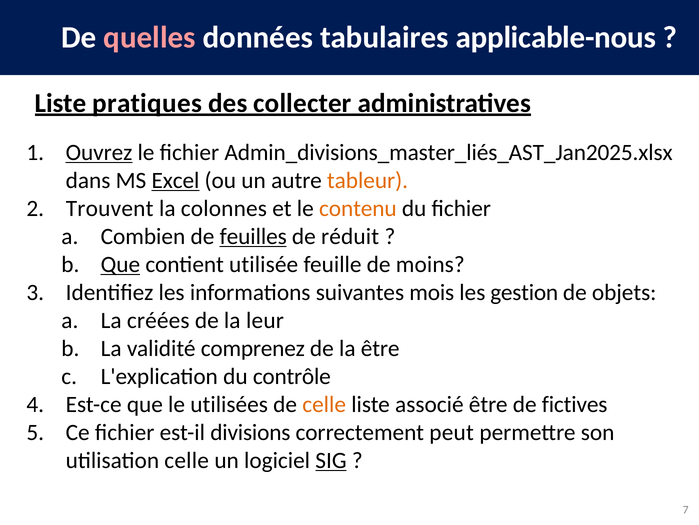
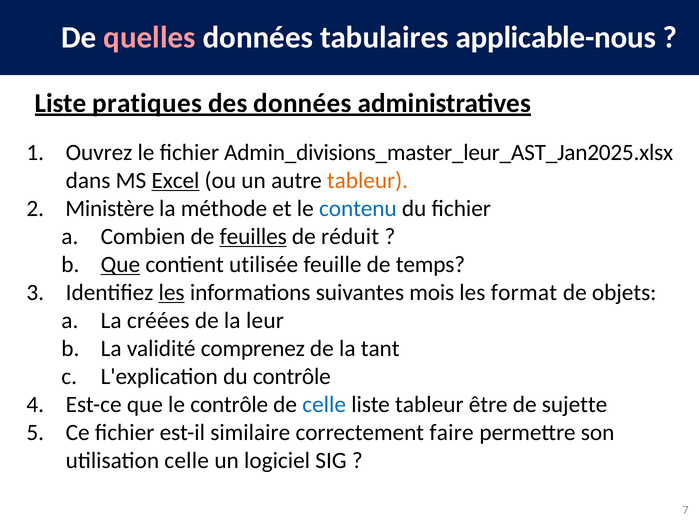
des collecter: collecter -> données (302, 103)
Ouvrez underline: present -> none (99, 152)
Admin_divisions_master_liés_AST_Jan2025.xlsx: Admin_divisions_master_liés_AST_Jan2025.xlsx -> Admin_divisions_master_leur_AST_Jan2025.xlsx (449, 152)
Trouvent: Trouvent -> Ministère (110, 208)
colonnes: colonnes -> méthode (224, 208)
contenu colour: orange -> blue (358, 208)
moins: moins -> temps (430, 264)
les underline: none -> present (172, 292)
gestion: gestion -> format (524, 292)
la être: être -> tant (380, 348)
le utilisées: utilisées -> contrôle (229, 404)
celle colour: orange -> blue (324, 404)
liste associé: associé -> tableur (429, 404)
fictives: fictives -> sujette (575, 404)
divisions: divisions -> similaire (250, 432)
peut: peut -> faire (452, 432)
SIG underline: present -> none (331, 460)
